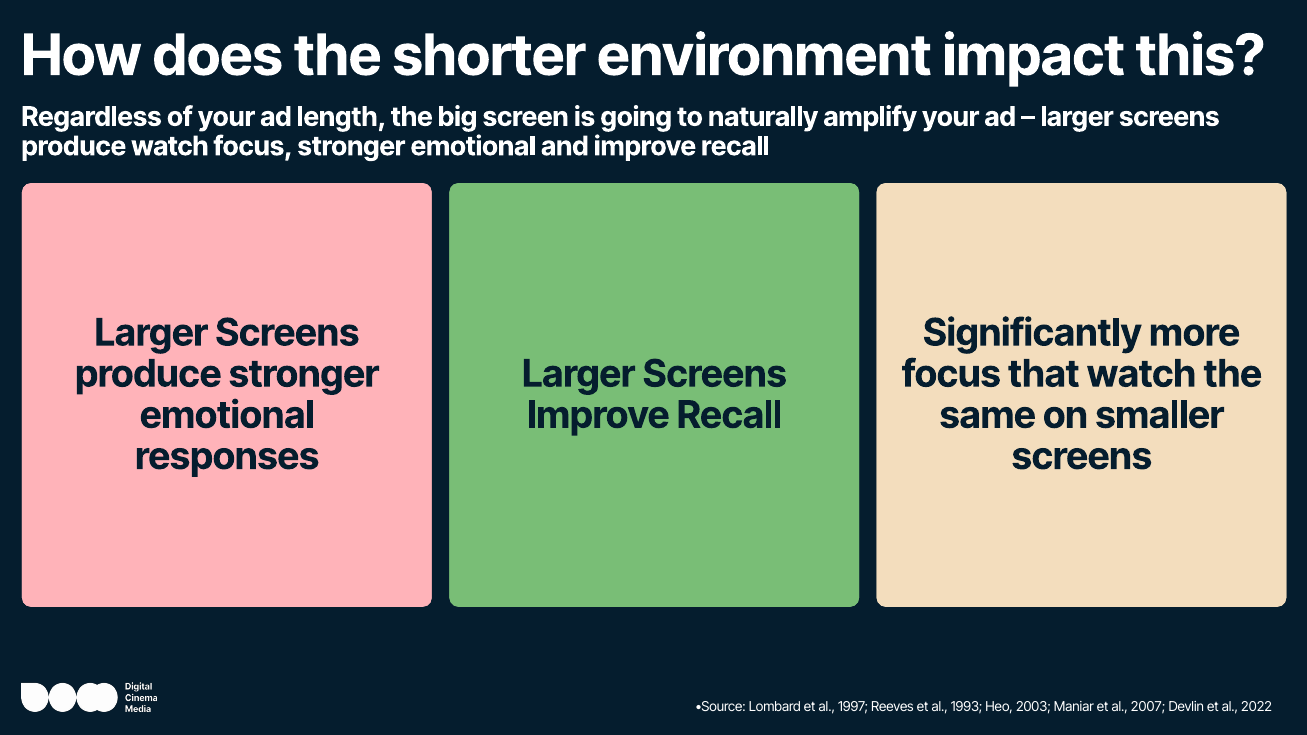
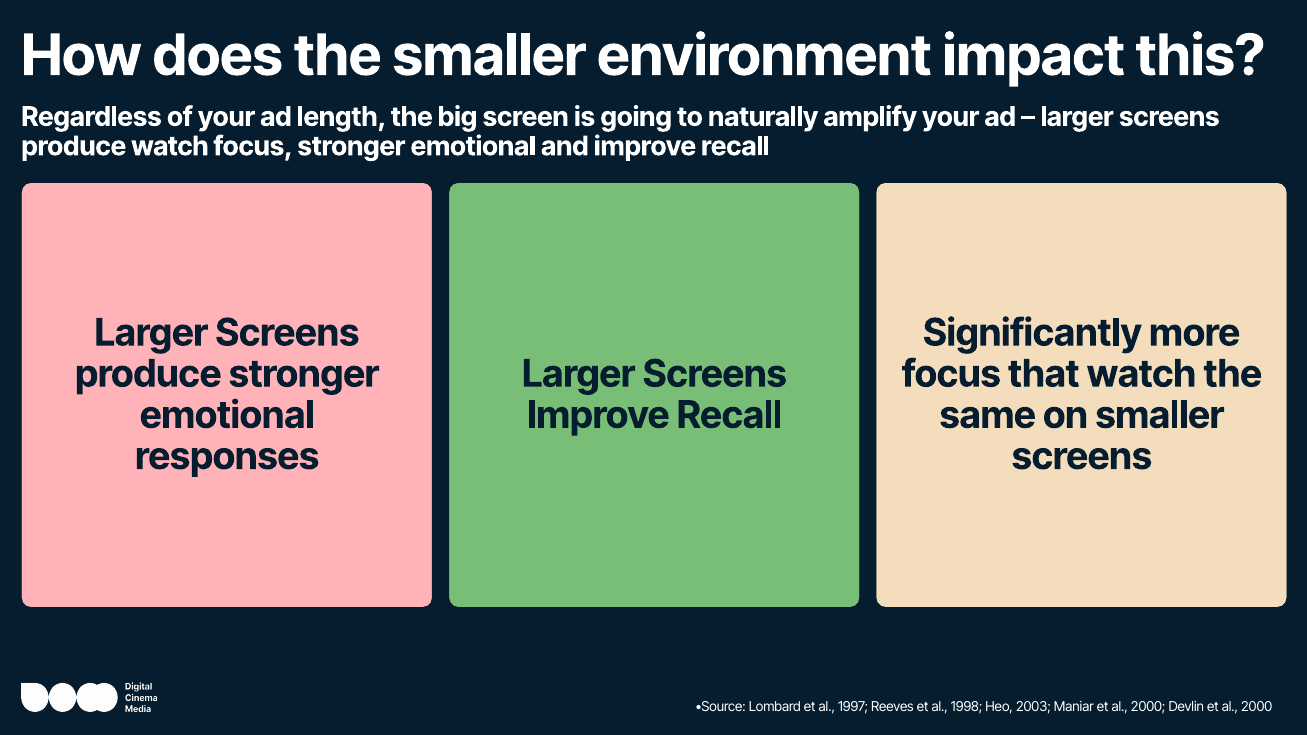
the shorter: shorter -> smaller (489, 56)
1993: 1993 -> 1998 (967, 707)
Maniar et al 2007: 2007 -> 2000 (1148, 707)
Devlin et al 2022: 2022 -> 2000 (1257, 707)
